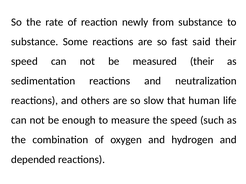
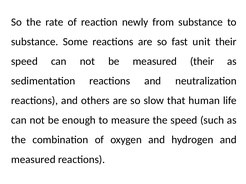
said: said -> unit (202, 42)
depended: depended -> measured (33, 160)
